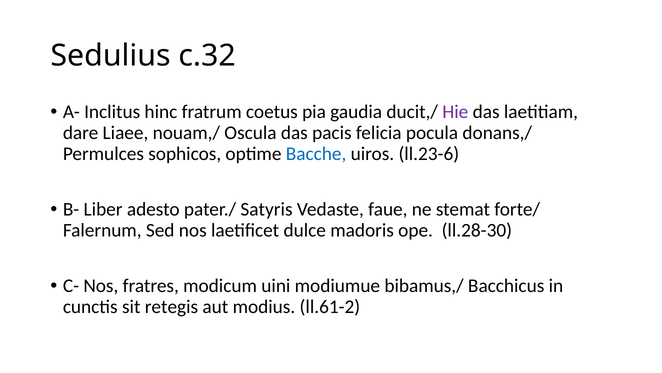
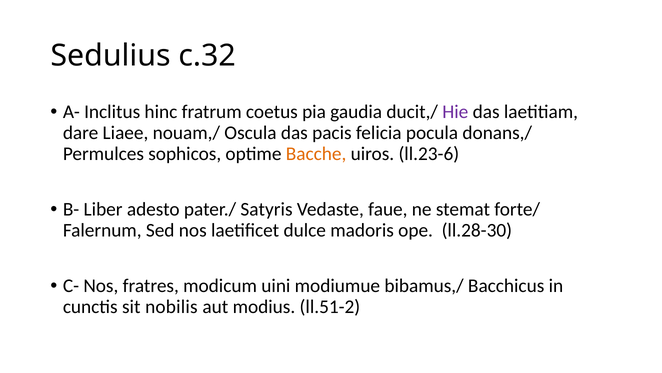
Bacche colour: blue -> orange (316, 154)
retegis: retegis -> nobilis (171, 306)
ll.61-2: ll.61-2 -> ll.51-2 (330, 306)
